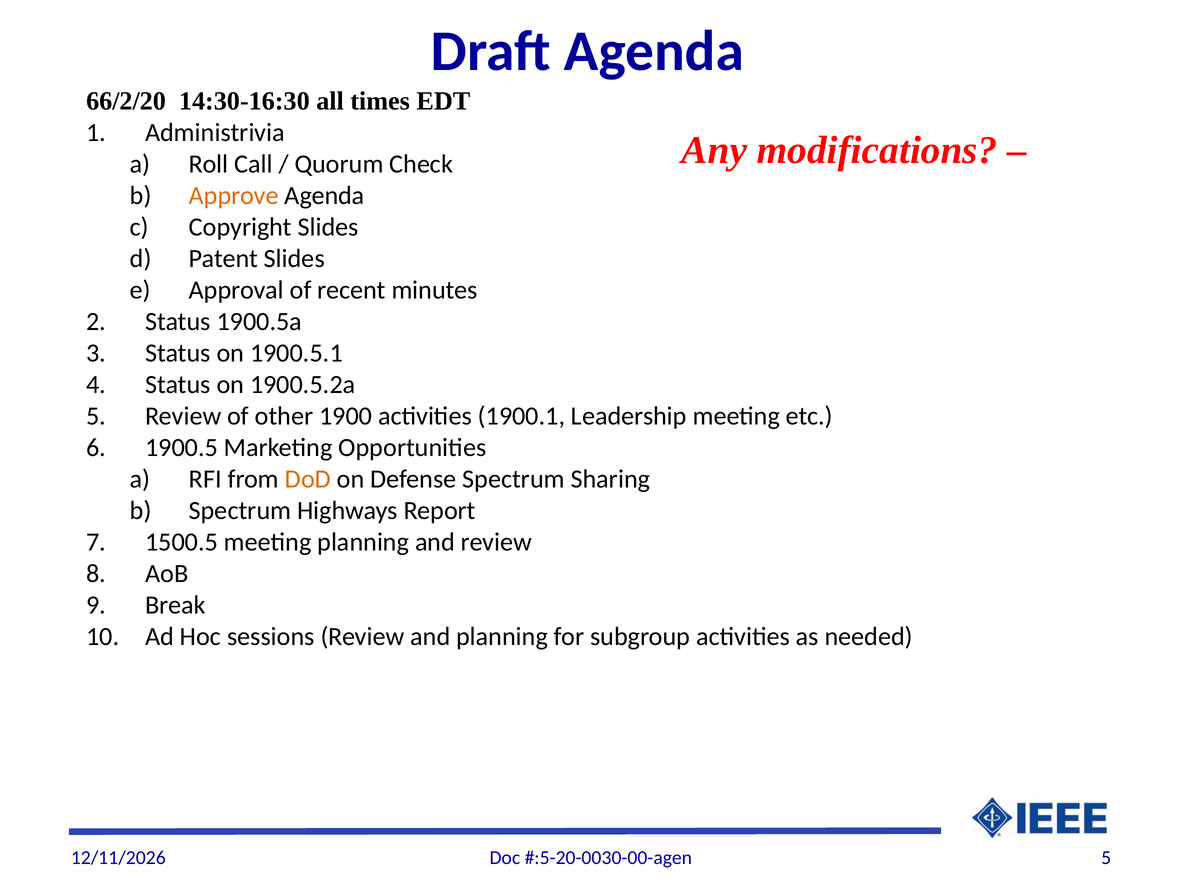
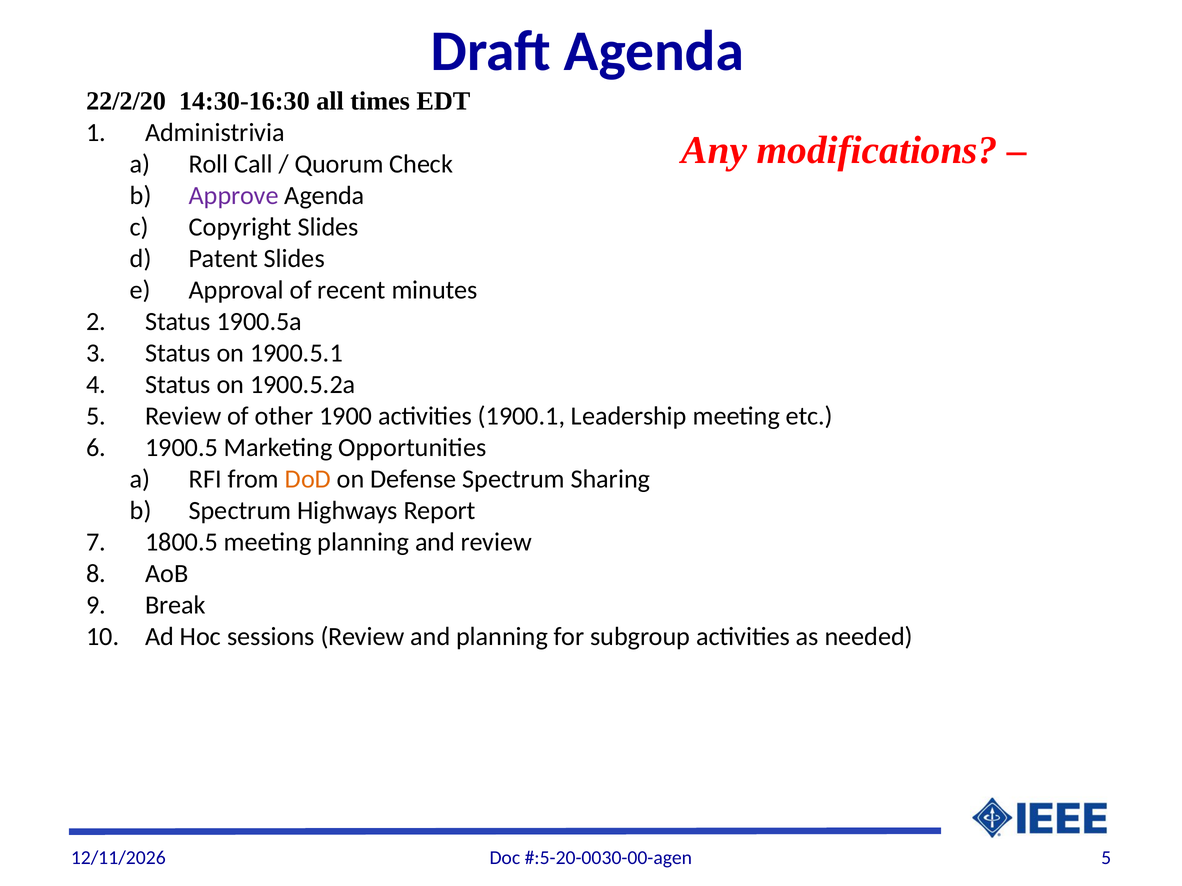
66/2/20: 66/2/20 -> 22/2/20 (126, 101)
Approve colour: orange -> purple (234, 196)
1500.5: 1500.5 -> 1800.5 (182, 542)
